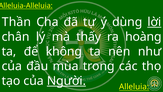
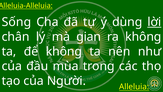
Thần: Thần -> Sống (16, 22)
thấy: thấy -> gian (89, 37)
ra hoàng: hoàng -> không (143, 37)
Người underline: present -> none (66, 81)
